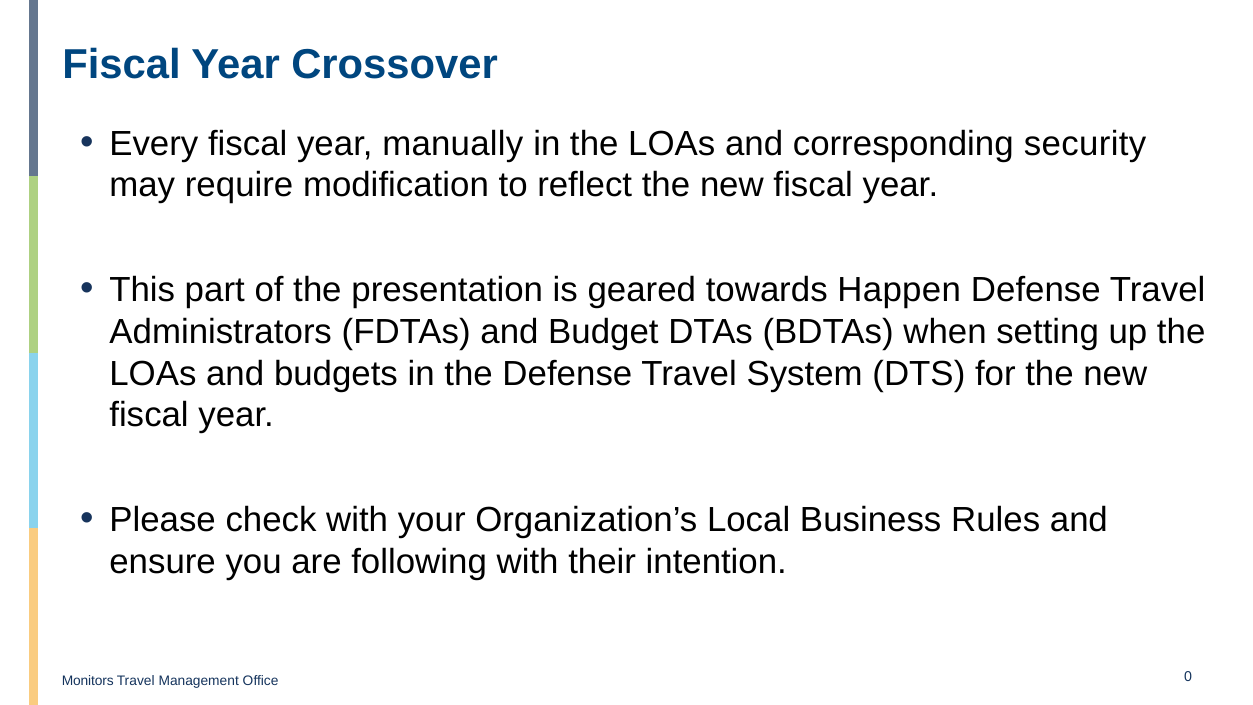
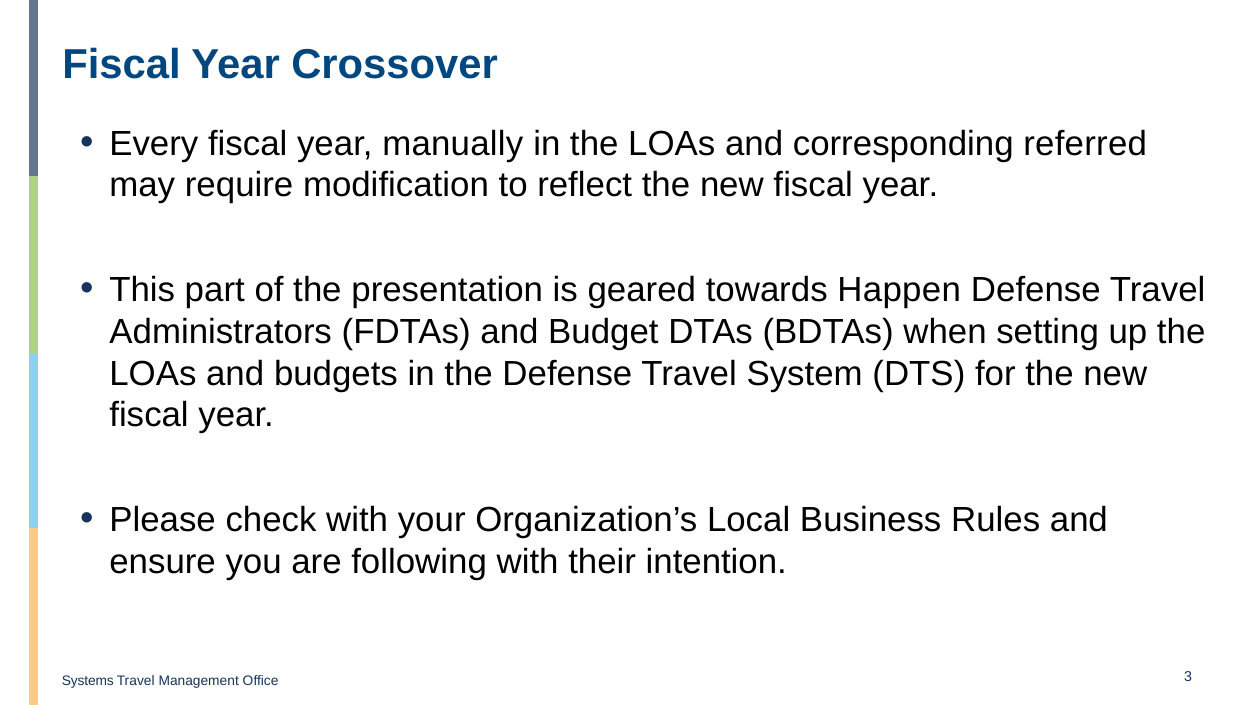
security: security -> referred (1085, 144)
Monitors: Monitors -> Systems (88, 681)
0: 0 -> 3 (1188, 677)
